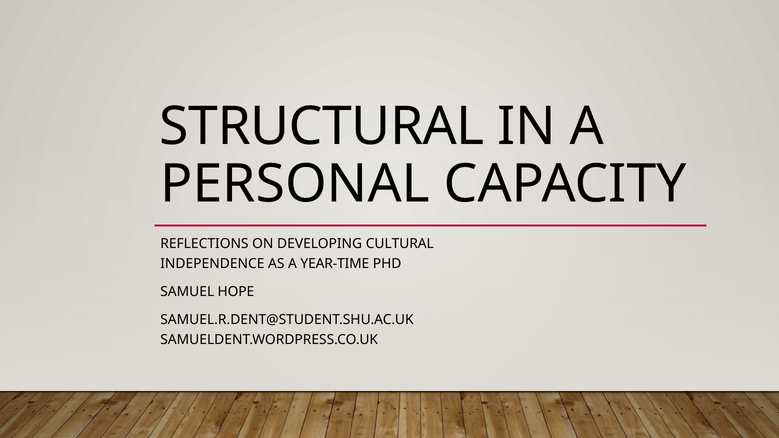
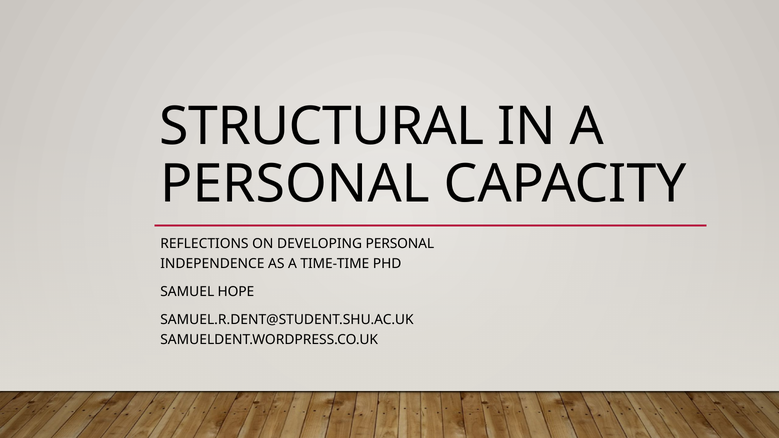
DEVELOPING CULTURAL: CULTURAL -> PERSONAL (400, 244)
YEAR-TIME: YEAR-TIME -> TIME-TIME (335, 264)
